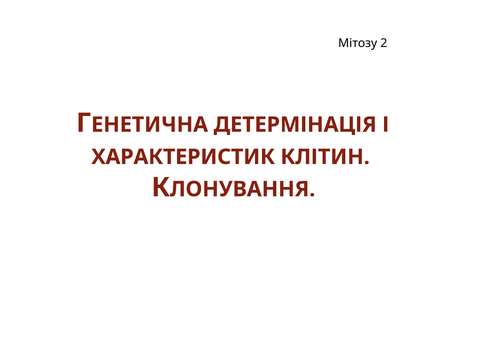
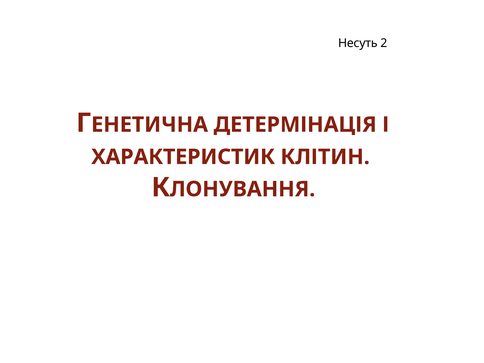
Мітозу: Мітозу -> Несуть (358, 43)
